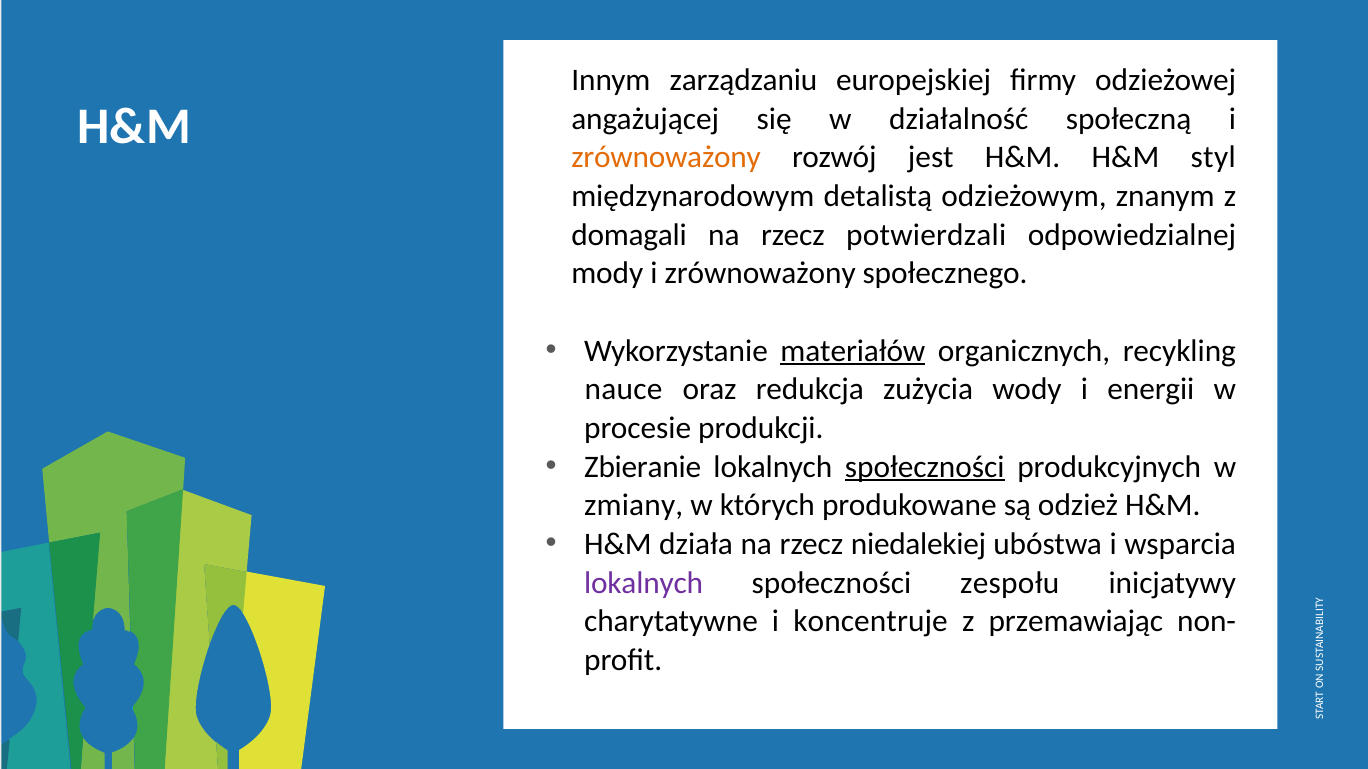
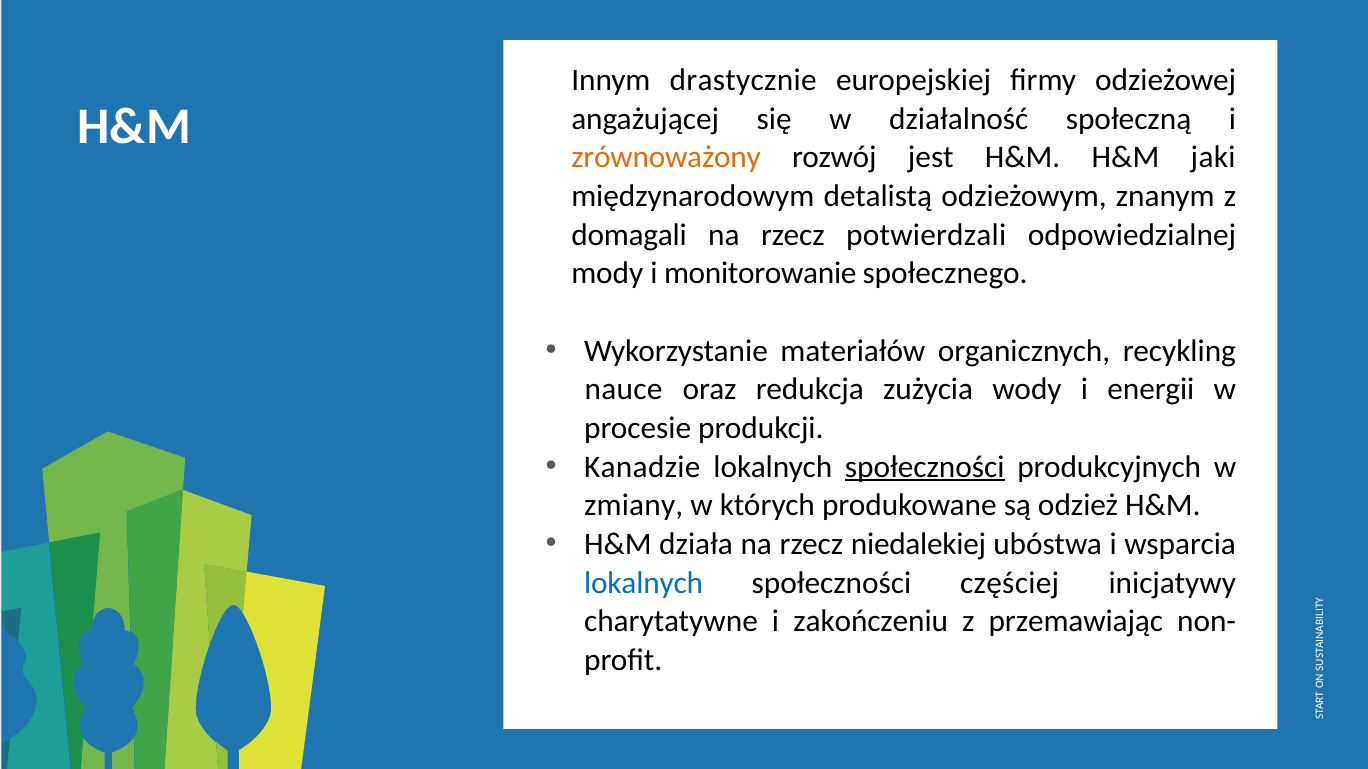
zarządzaniu: zarządzaniu -> drastycznie (743, 80)
styl: styl -> jaki (1213, 157)
mody i zrównoważony: zrównoważony -> monitorowanie (760, 274)
materiałów underline: present -> none (853, 351)
Zbieranie: Zbieranie -> Kanadzie (642, 467)
lokalnych colour: purple -> blue (644, 583)
zespołu: zespołu -> częściej (1010, 583)
koncentruje: koncentruje -> zakończeniu (871, 622)
